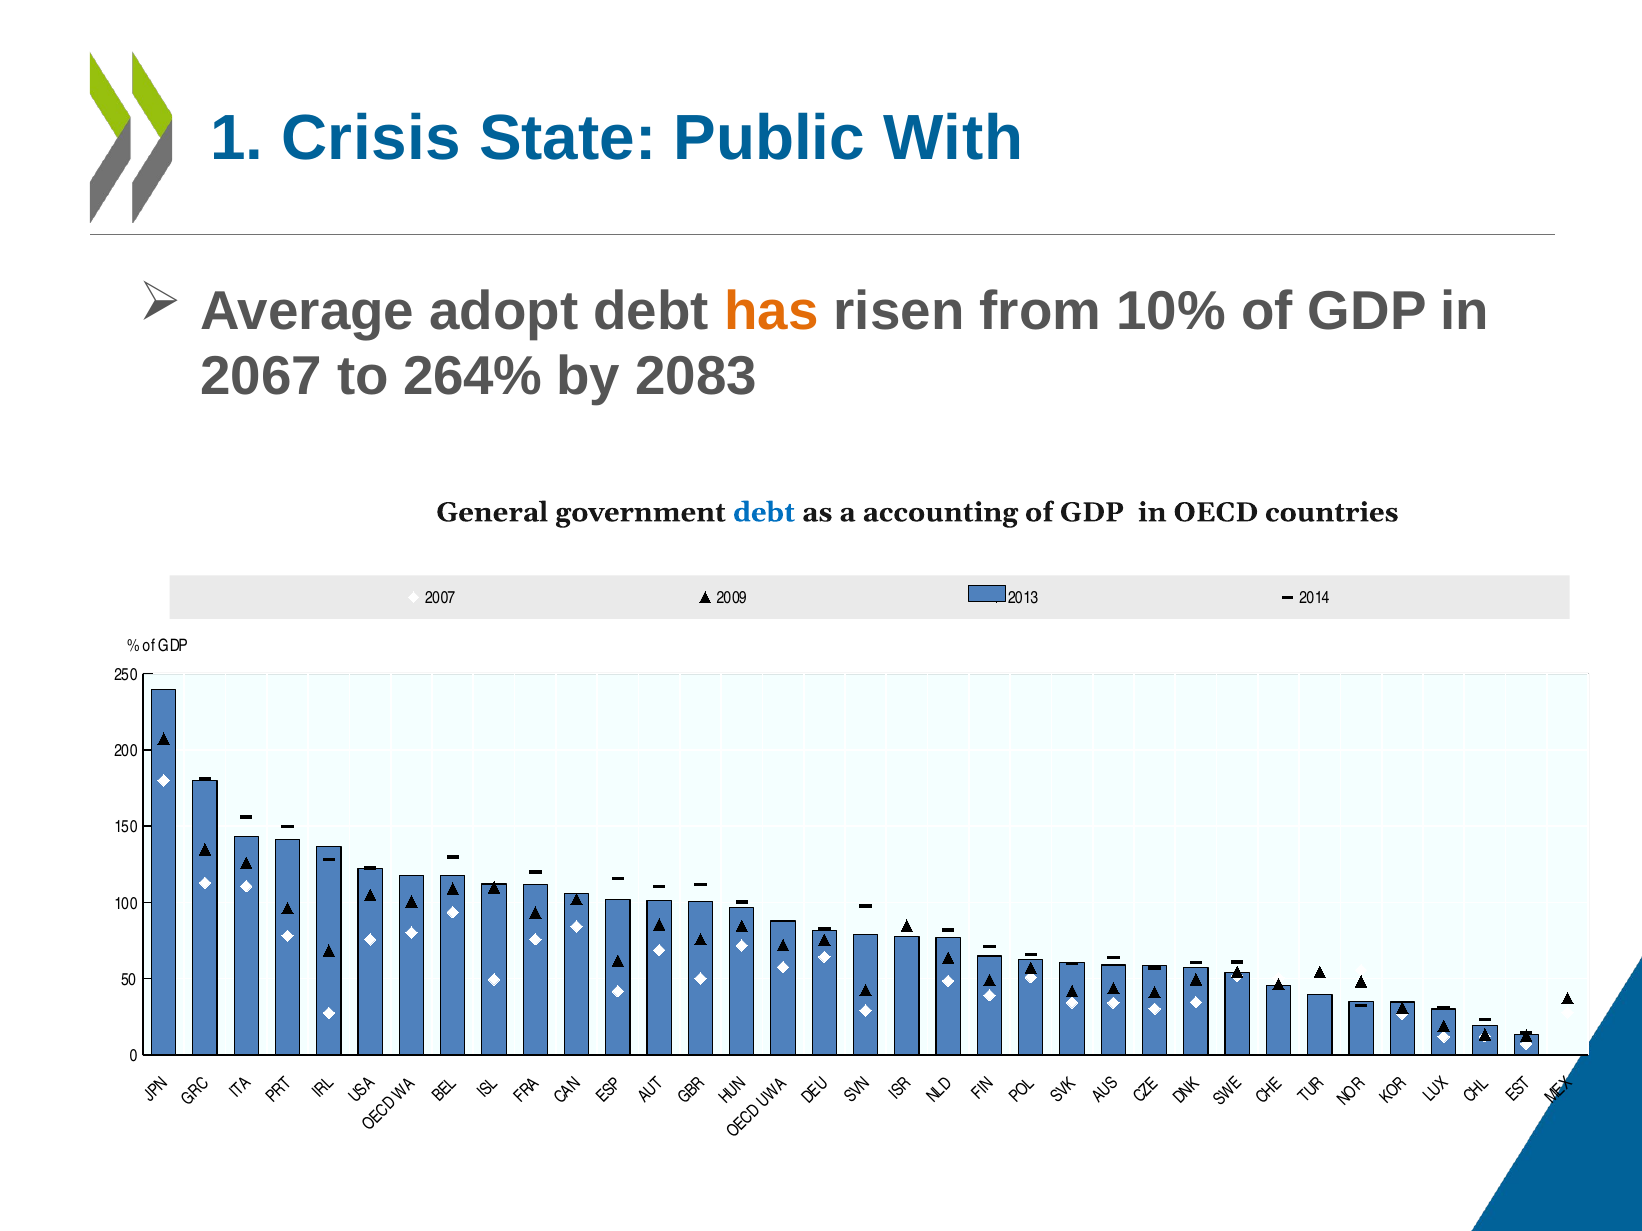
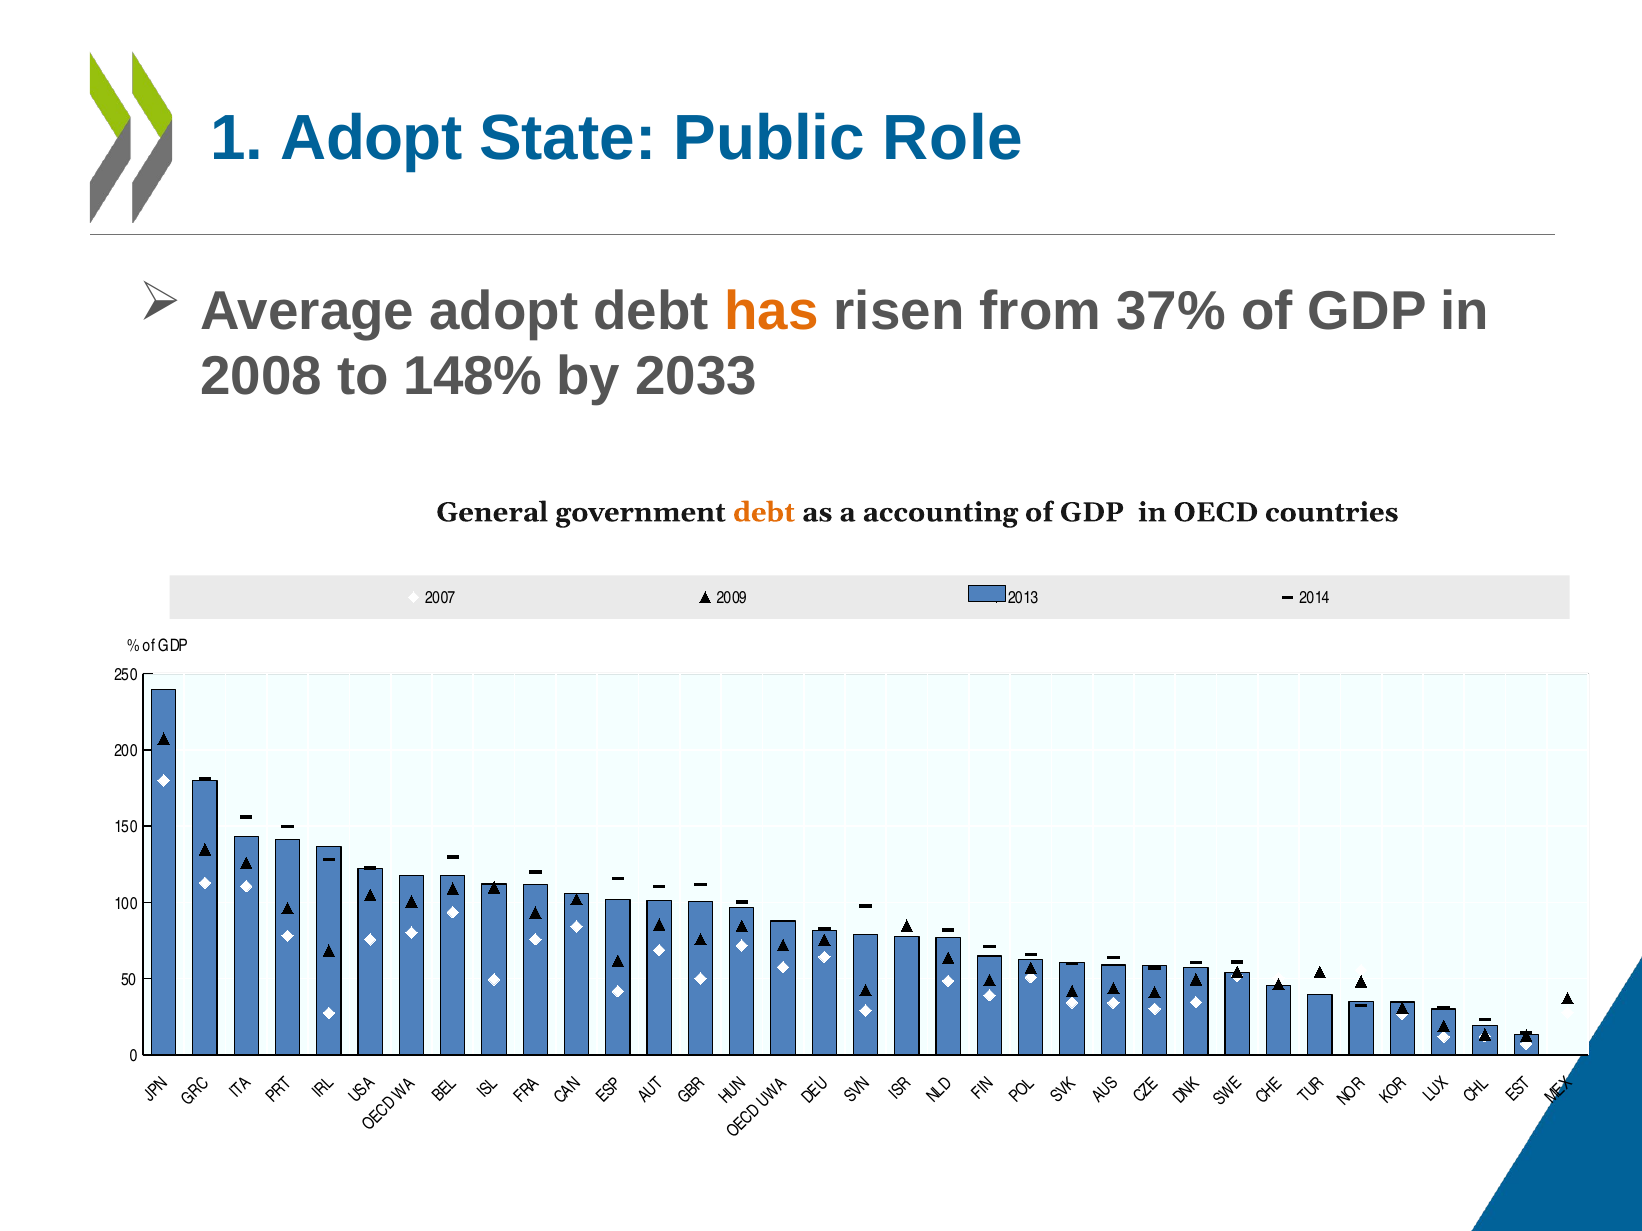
1 Crisis: Crisis -> Adopt (372, 139)
With: With -> Role (953, 139)
10%: 10% -> 37% (1171, 311)
2067: 2067 -> 2008 (261, 377)
264%: 264% -> 148% (473, 377)
2083: 2083 -> 2033 (696, 377)
debt colour: blue -> orange (764, 513)
